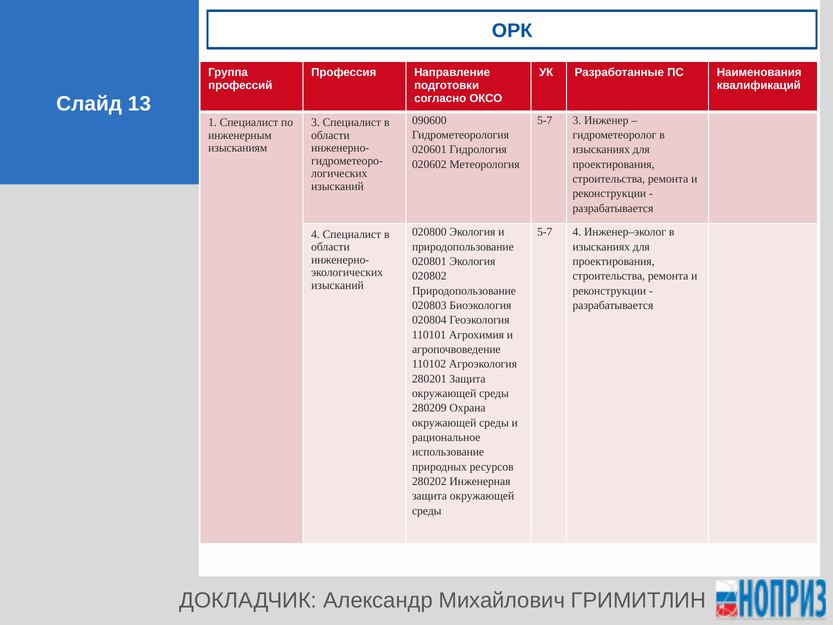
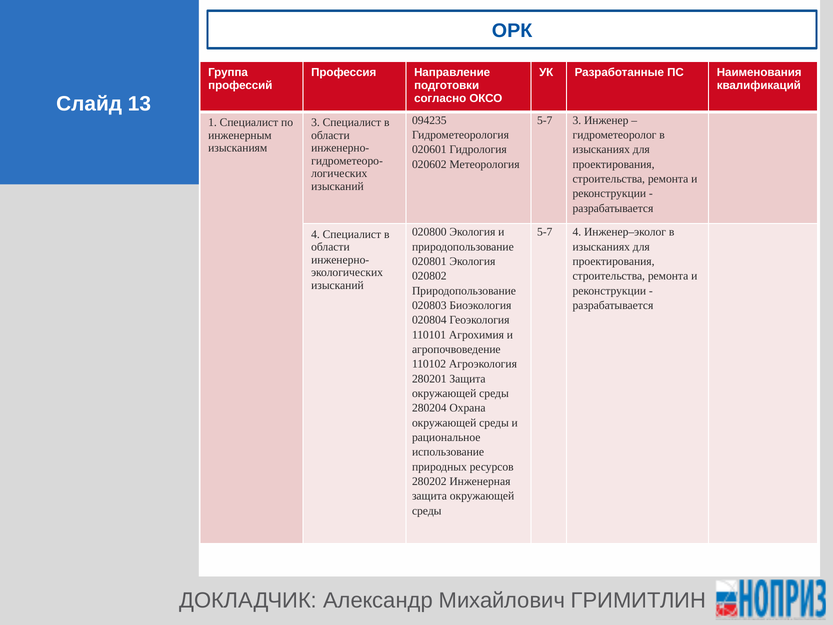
090600: 090600 -> 094235 (429, 120)
280209: 280209 -> 280204 (429, 408)
